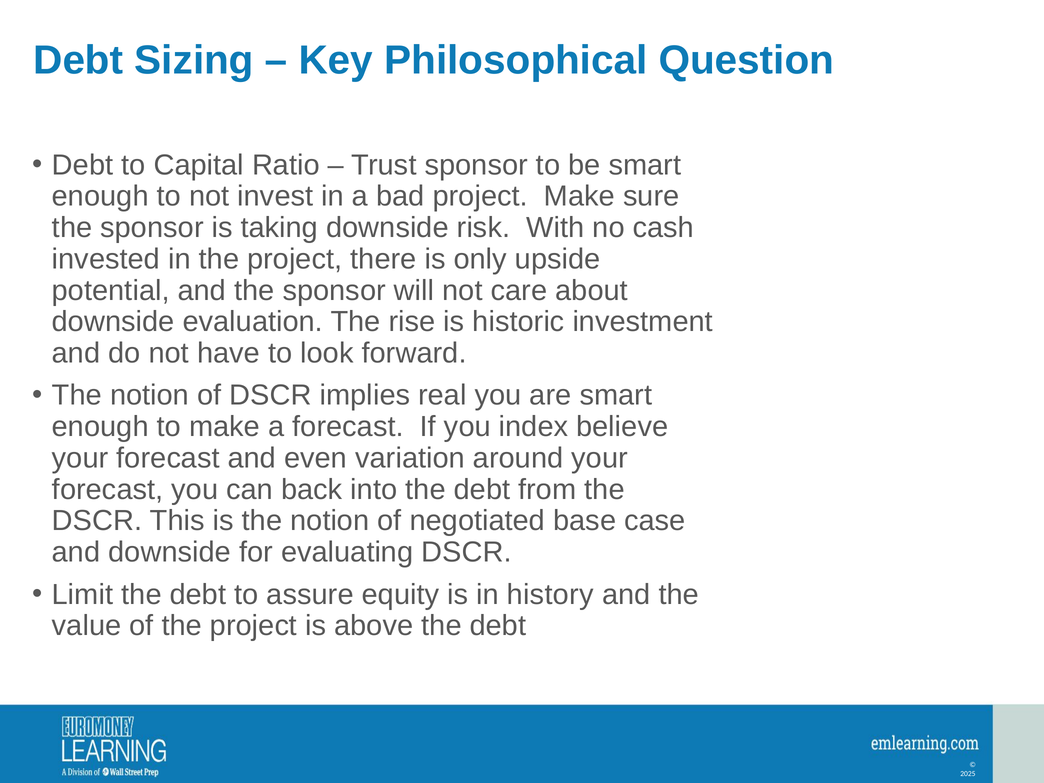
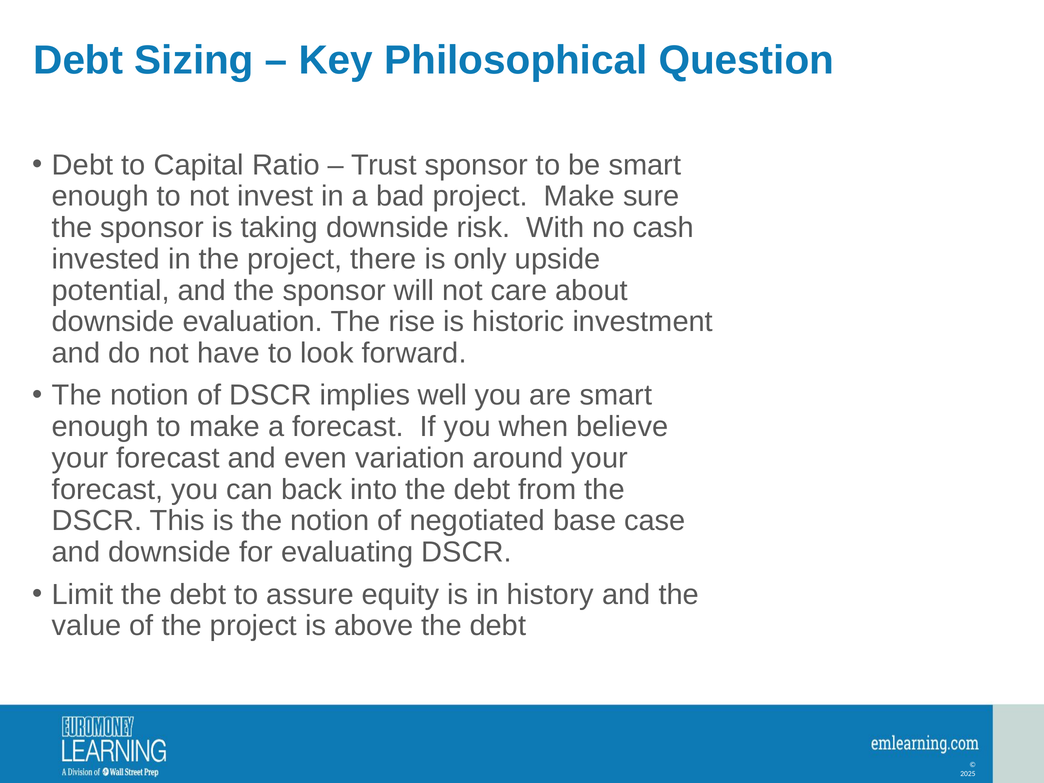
real: real -> well (443, 395)
index: index -> when (534, 427)
